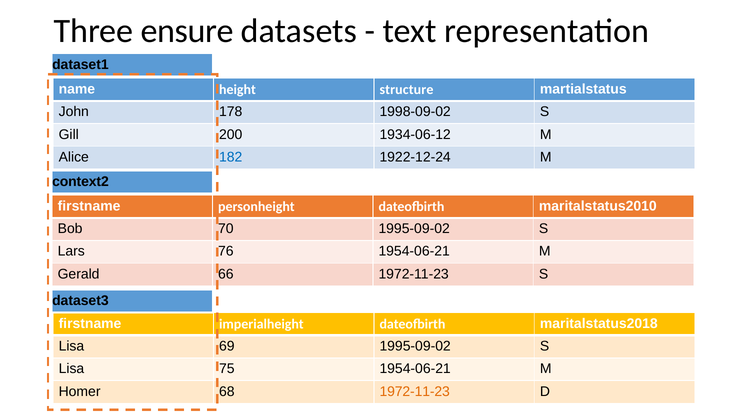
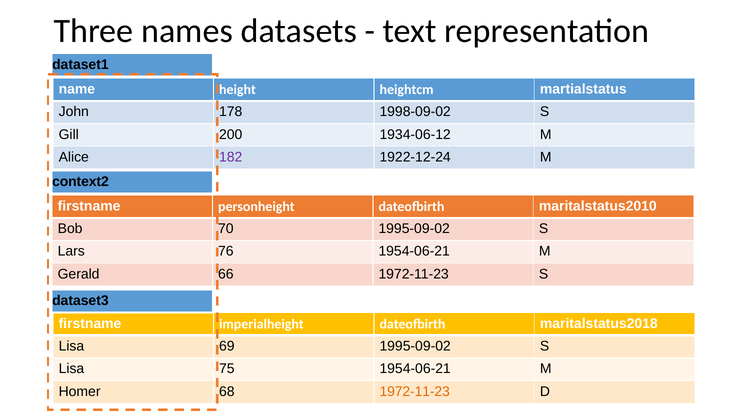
ensure: ensure -> names (187, 31)
structure: structure -> heightcm (407, 90)
182 colour: blue -> purple (231, 157)
